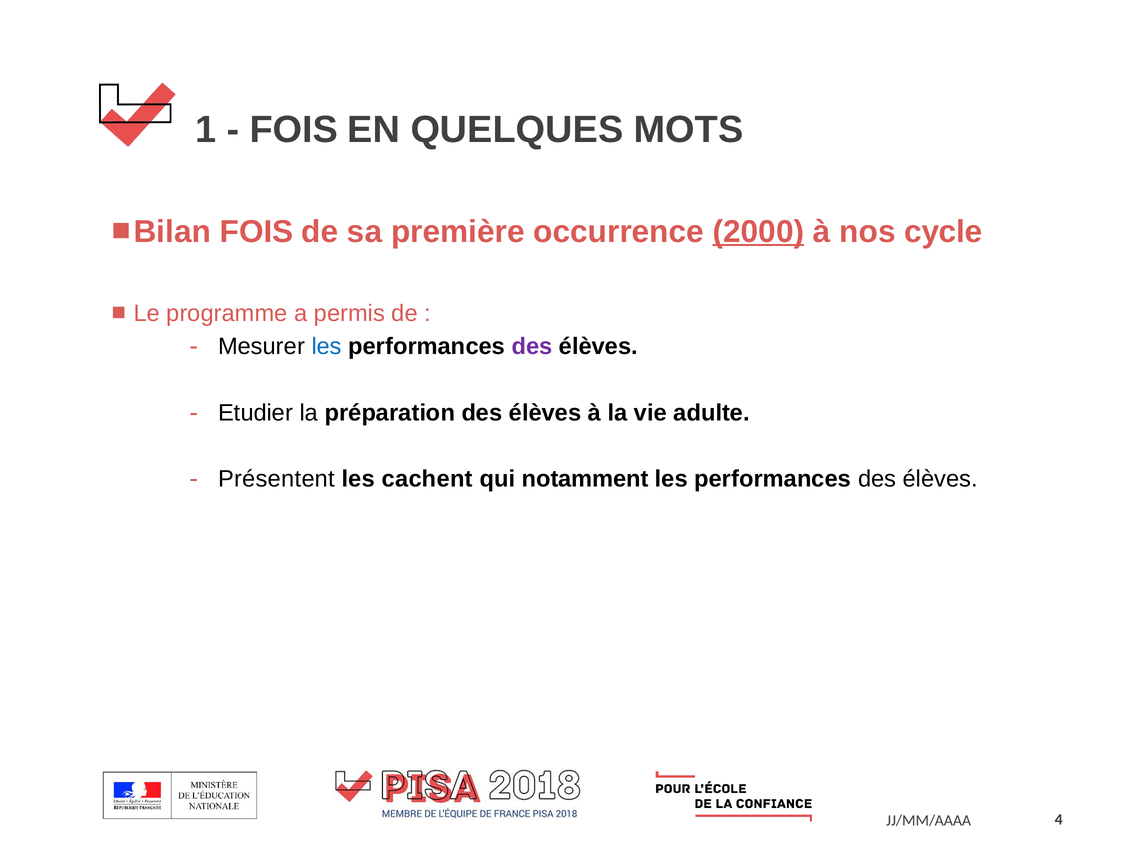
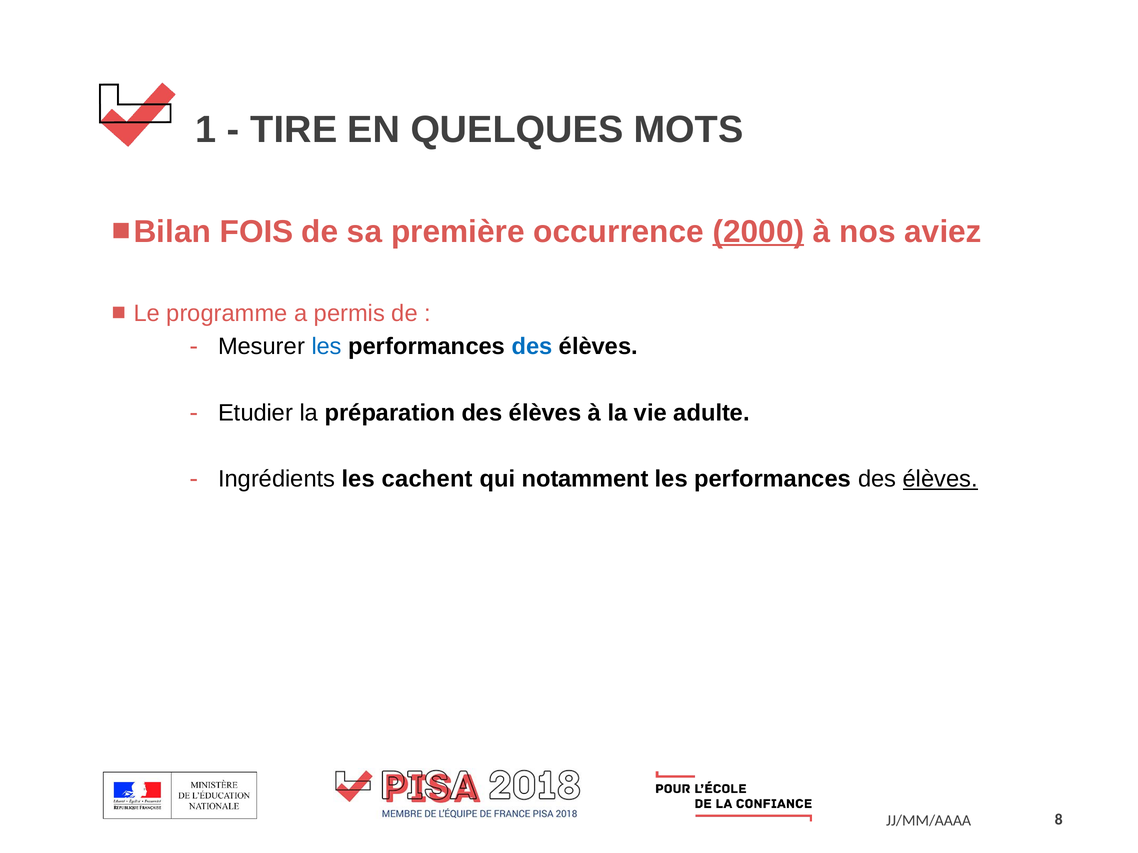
FOIS: FOIS -> TIRE (294, 130)
cycle: cycle -> aviez (943, 232)
des colour: purple -> blue (532, 347)
Présentent: Présentent -> Ingrédients (277, 479)
élèves underline: none -> present (940, 479)
4: 4 -> 8 (1059, 820)
